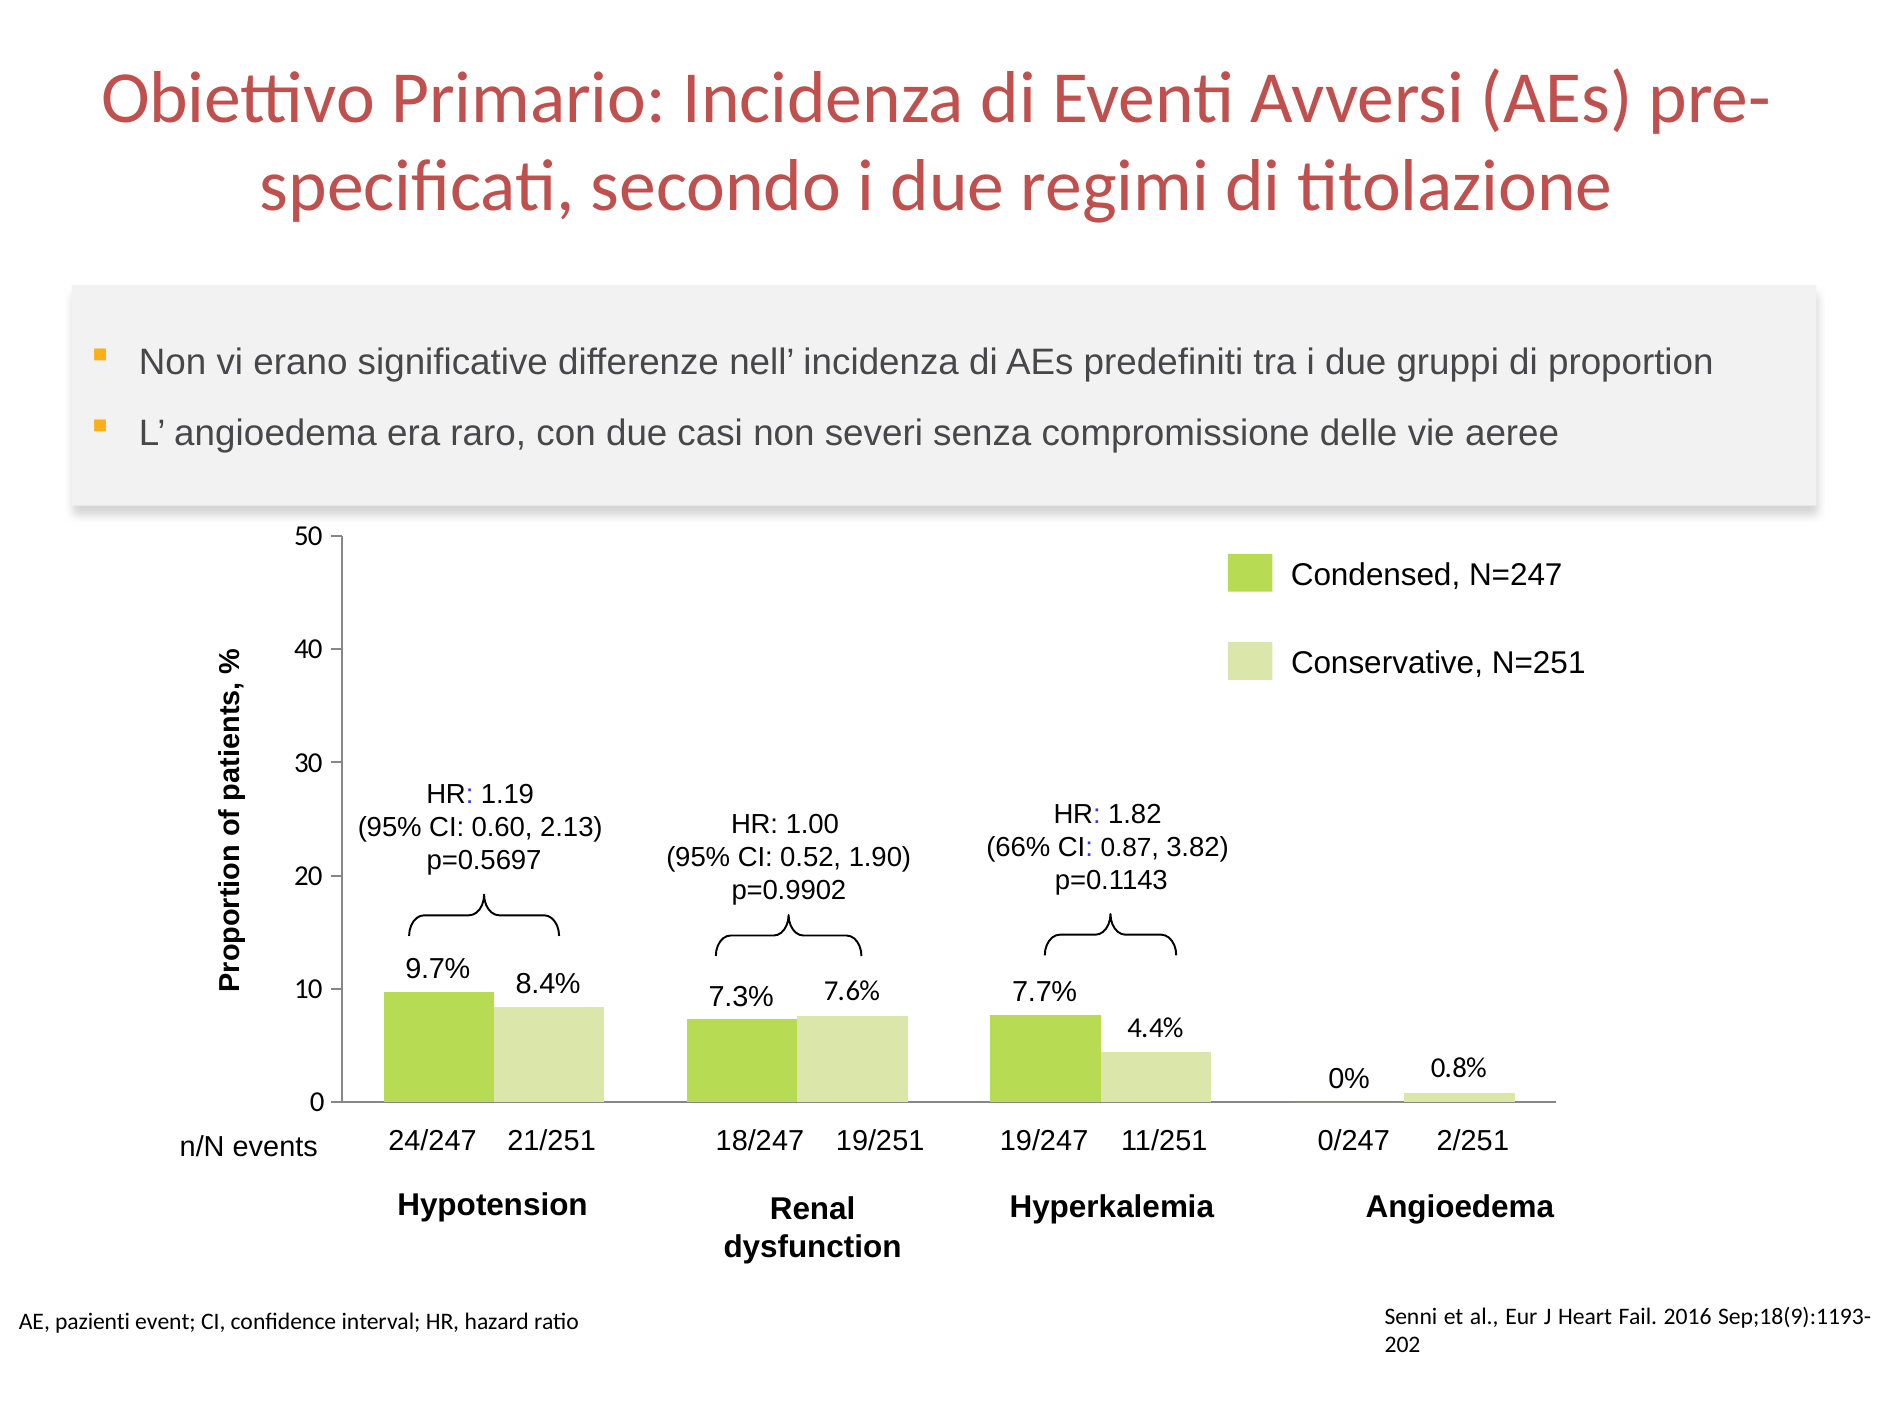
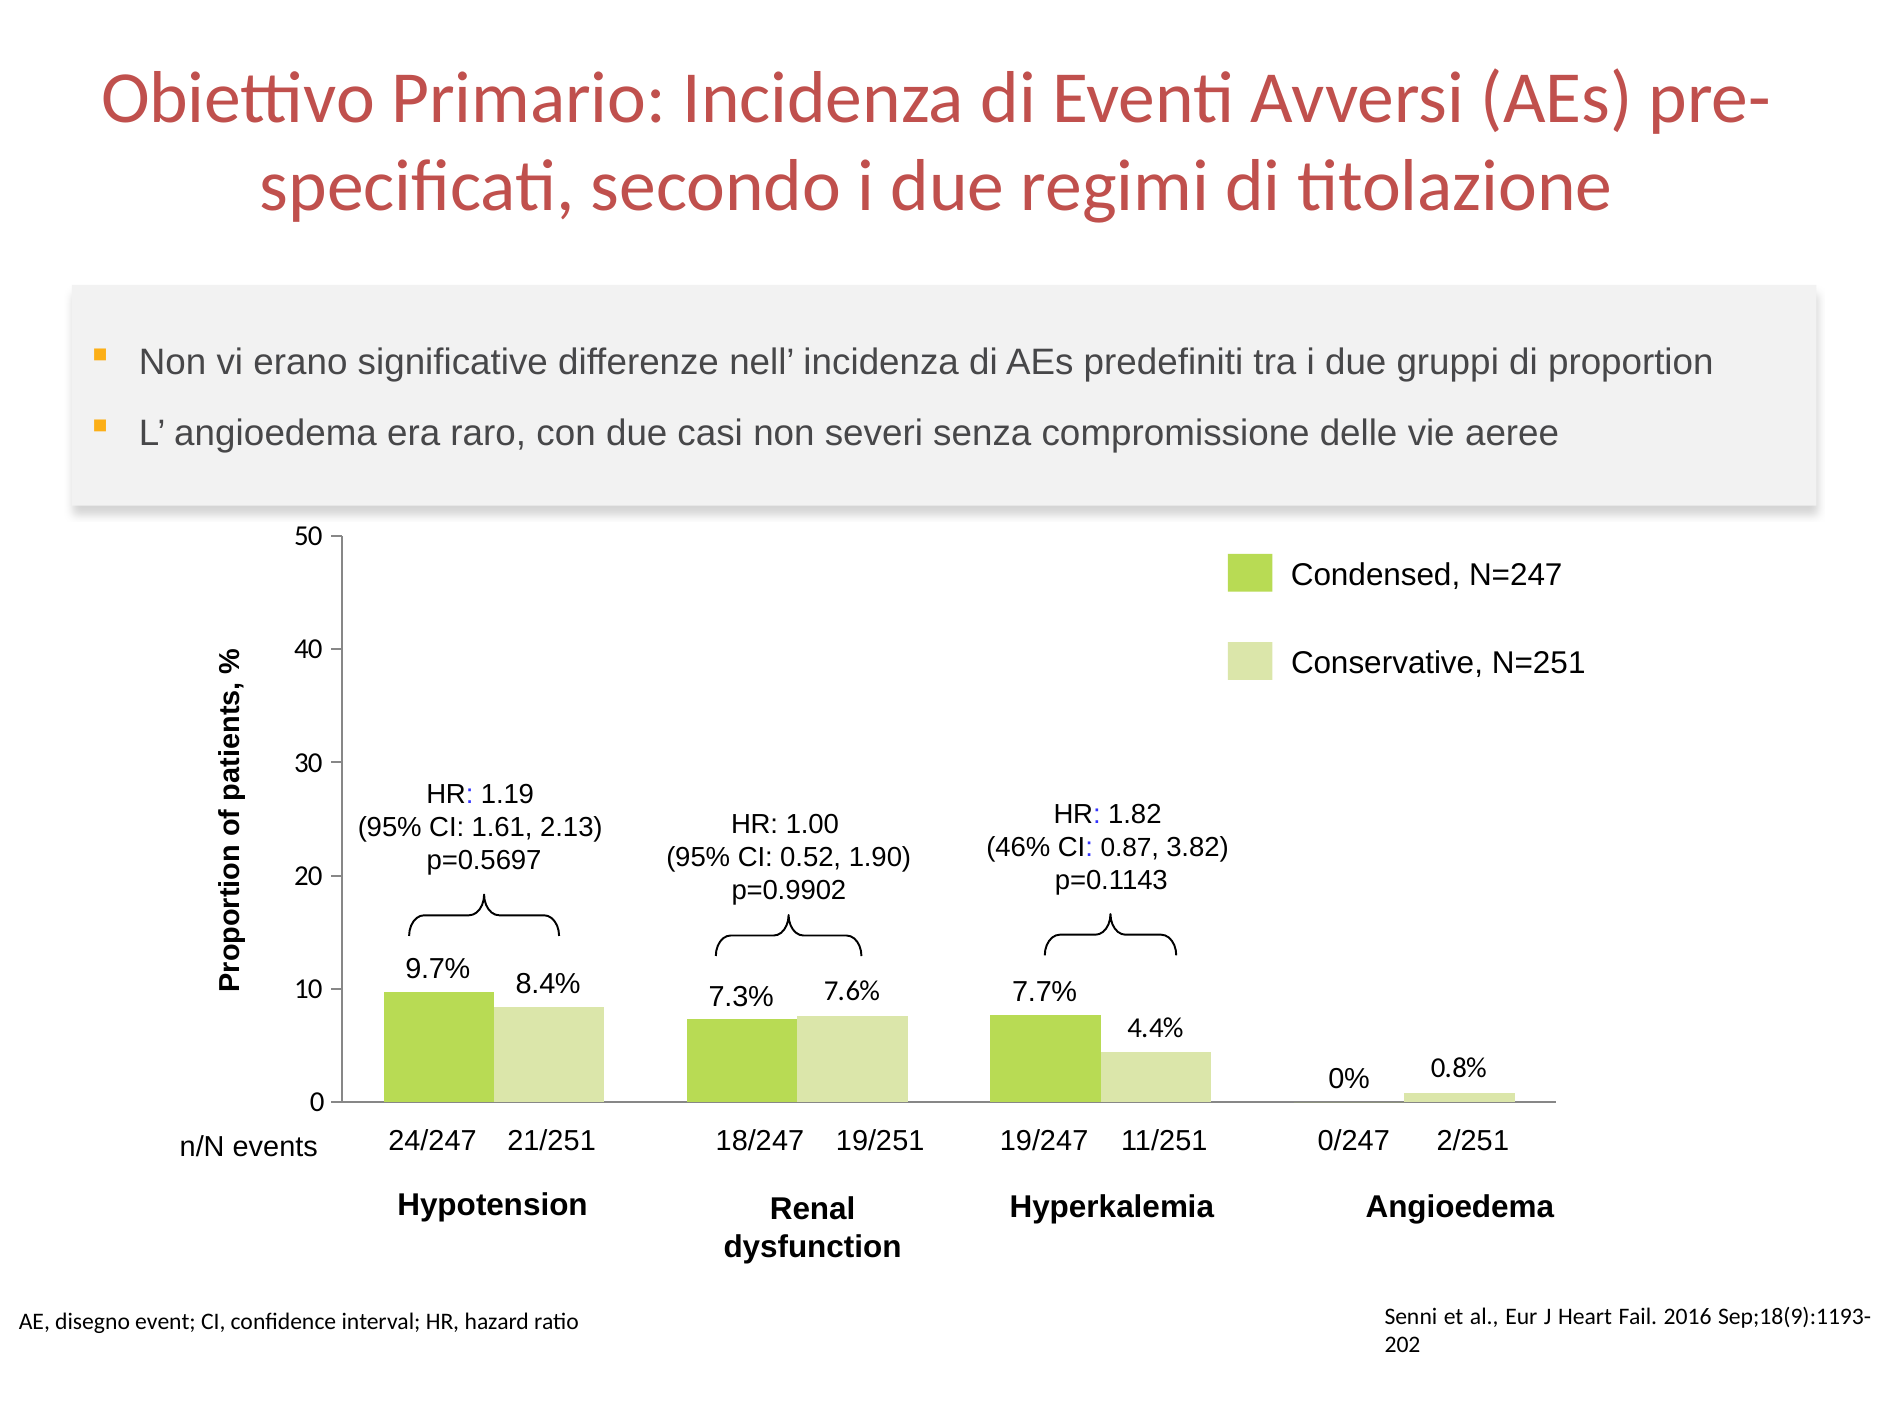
0.60: 0.60 -> 1.61 (502, 827)
66%: 66% -> 46% (1018, 848)
pazienti: pazienti -> disegno (93, 1322)
